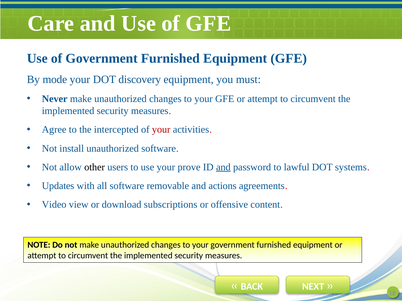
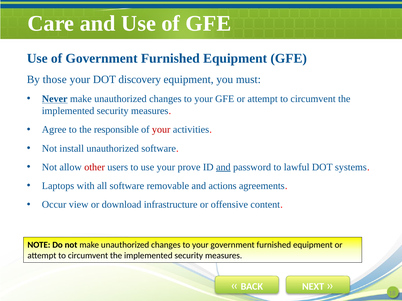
mode: mode -> those (55, 80)
Never underline: none -> present (55, 99)
intercepted: intercepted -> responsible (116, 130)
other colour: black -> red (95, 167)
Updates: Updates -> Laptops (58, 186)
Video: Video -> Occur (54, 205)
subscriptions: subscriptions -> infrastructure (171, 205)
